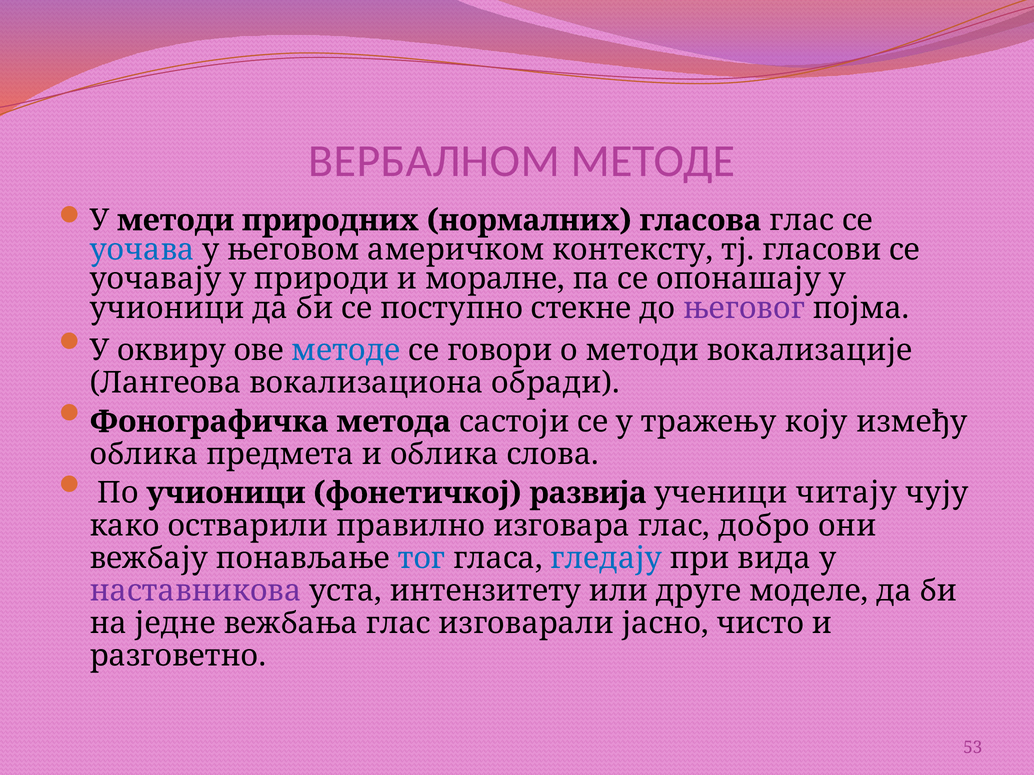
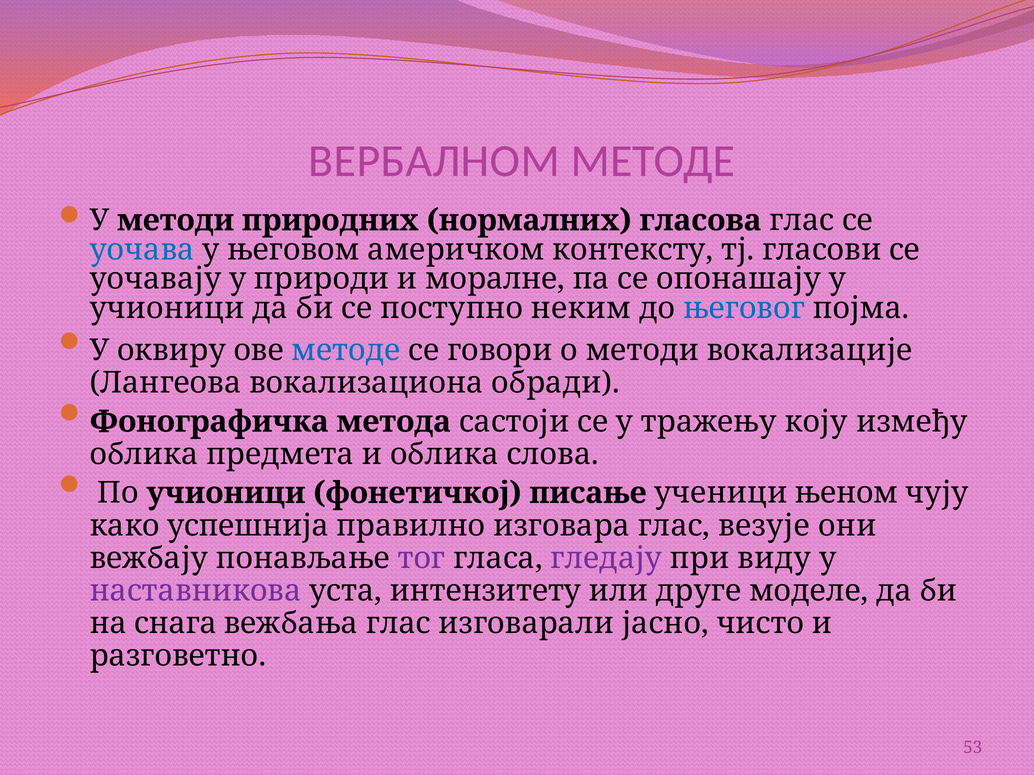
стекне: стекне -> неким (581, 308)
његовог colour: purple -> blue (744, 308)
развија: развија -> писање (588, 493)
читају: читају -> њеном (847, 493)
остварили: остварили -> успешнија (248, 526)
добро: добро -> везује (764, 526)
тог colour: blue -> purple (421, 558)
гледају colour: blue -> purple (606, 558)
вида: вида -> виду (774, 558)
једне: једне -> снага (175, 624)
